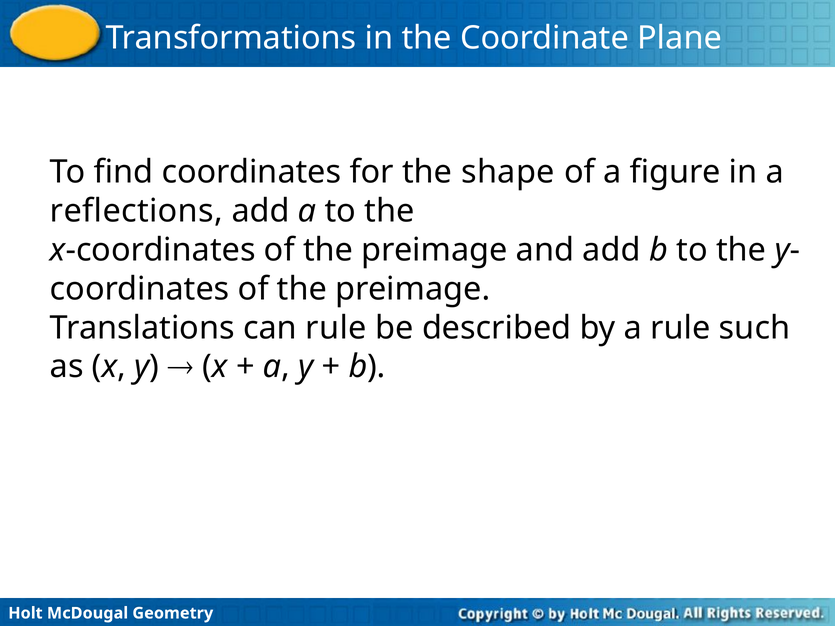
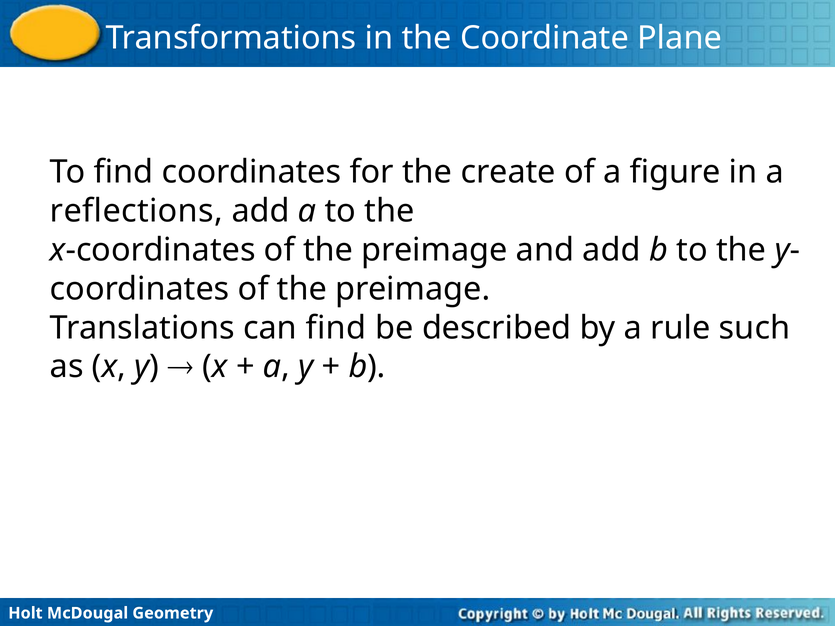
shape: shape -> create (508, 172)
can rule: rule -> find (336, 328)
